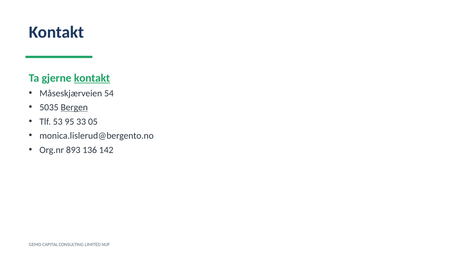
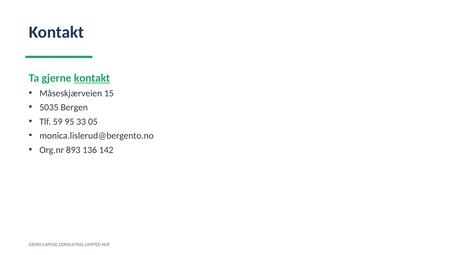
54: 54 -> 15 (109, 93)
Bergen underline: present -> none (74, 107)
53: 53 -> 59 (58, 121)
